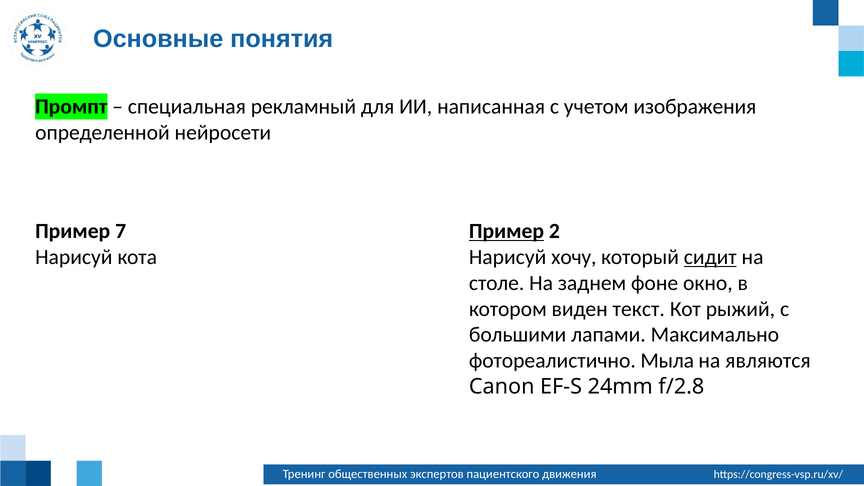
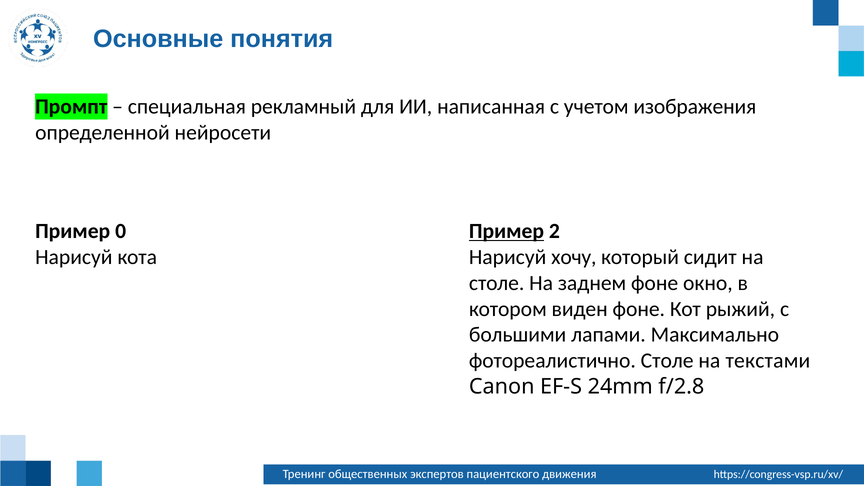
7: 7 -> 0 (121, 231)
сидит underline: present -> none (710, 257)
виден текст: текст -> фоне (639, 309)
фотореалистично Мыла: Мыла -> Столе (667, 361)
являются: являются -> текстами (768, 361)
